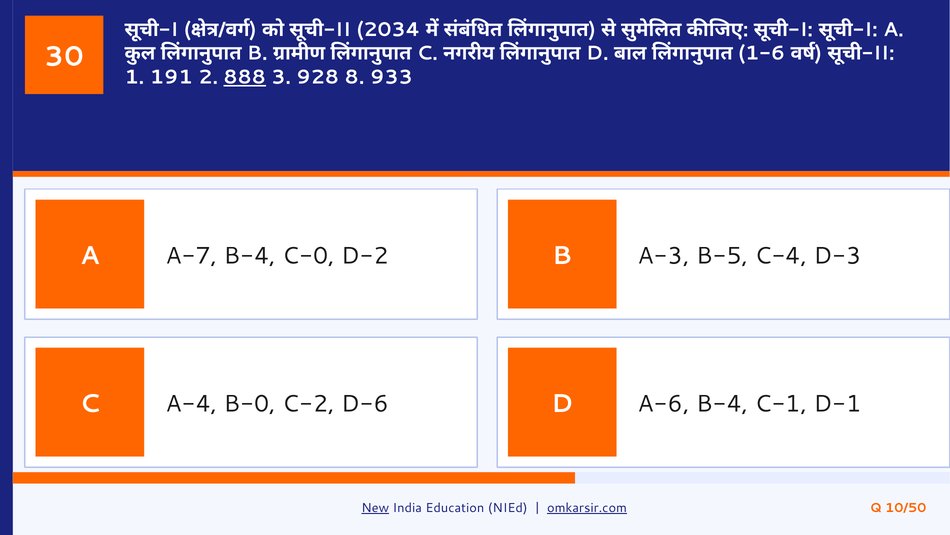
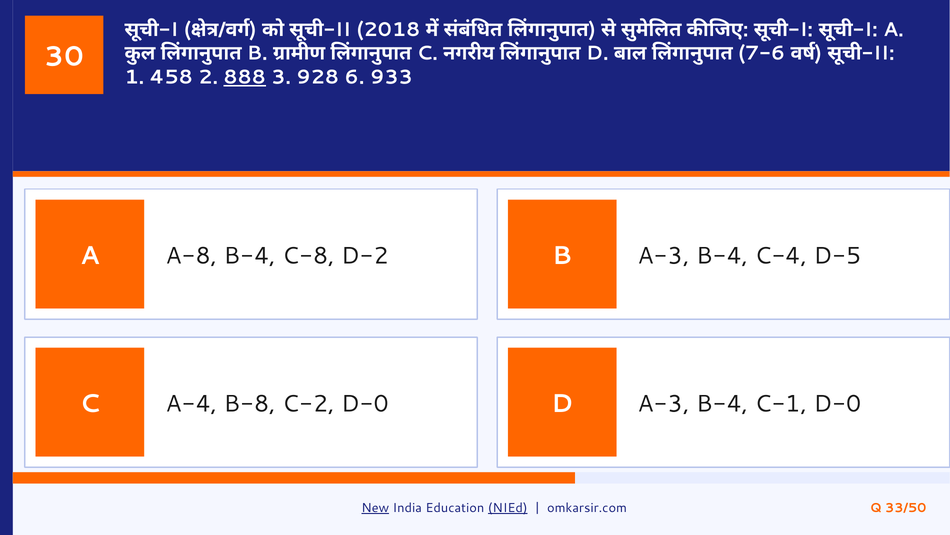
2034: 2034 -> 2018 (388, 30)
1-6: 1-6 -> 7-6 (761, 53)
191: 191 -> 458 (171, 77)
8: 8 -> 6 (355, 77)
A-7: A-7 -> A-8 (191, 255)
C-0: C-0 -> C-8 (309, 255)
B A-3 B-5: B-5 -> B-4 (722, 255)
D-3: D-3 -> D-5 (838, 255)
B-0: B-0 -> B-8 (250, 403)
C-2 D-6: D-6 -> D-0 (365, 403)
D A-6: A-6 -> A-3 (664, 403)
C-1 D-1: D-1 -> D-0 (838, 403)
NIEd underline: none -> present (508, 507)
omkarsir.com underline: present -> none (587, 507)
10/50: 10/50 -> 33/50 (906, 507)
